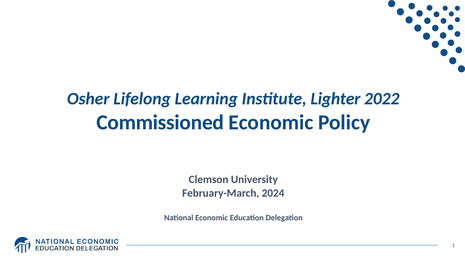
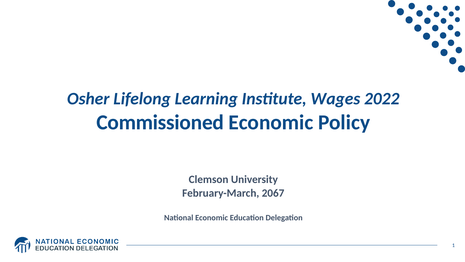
Lighter: Lighter -> Wages (335, 99)
2024: 2024 -> 2067 (273, 193)
